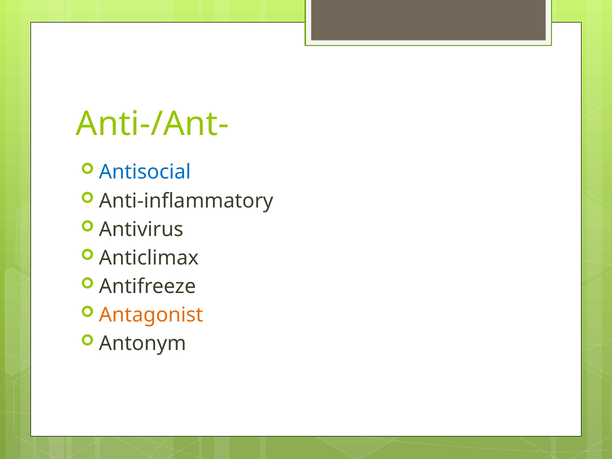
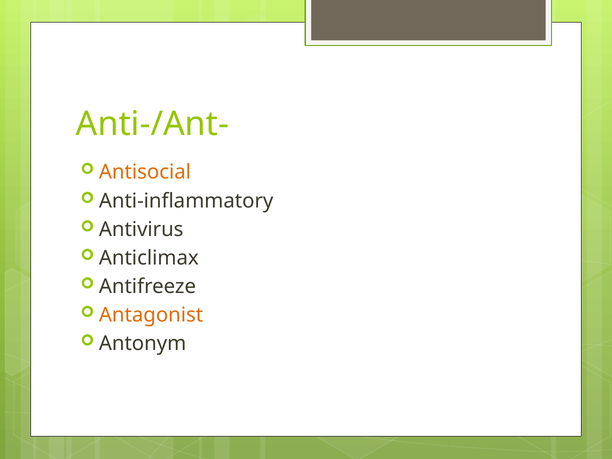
Antisocial colour: blue -> orange (145, 172)
